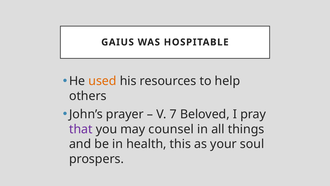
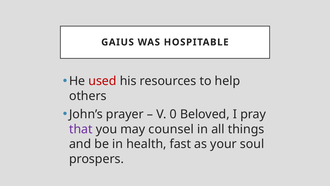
used colour: orange -> red (102, 81)
7: 7 -> 0 (173, 114)
this: this -> fast (180, 144)
